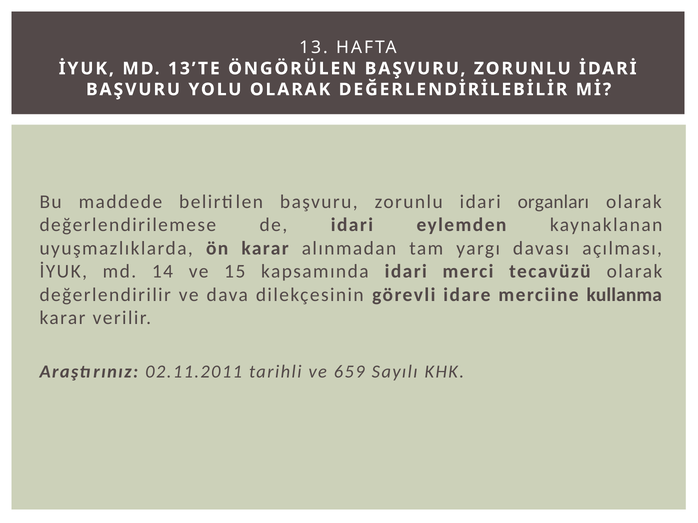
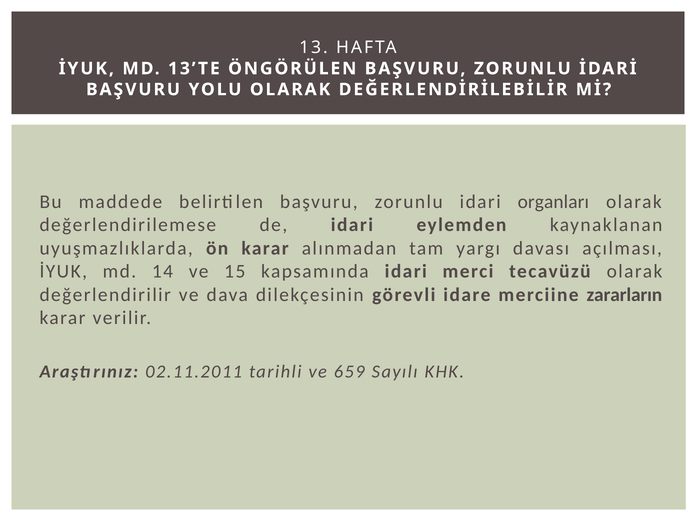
kullanma: kullanma -> zararların (624, 295)
